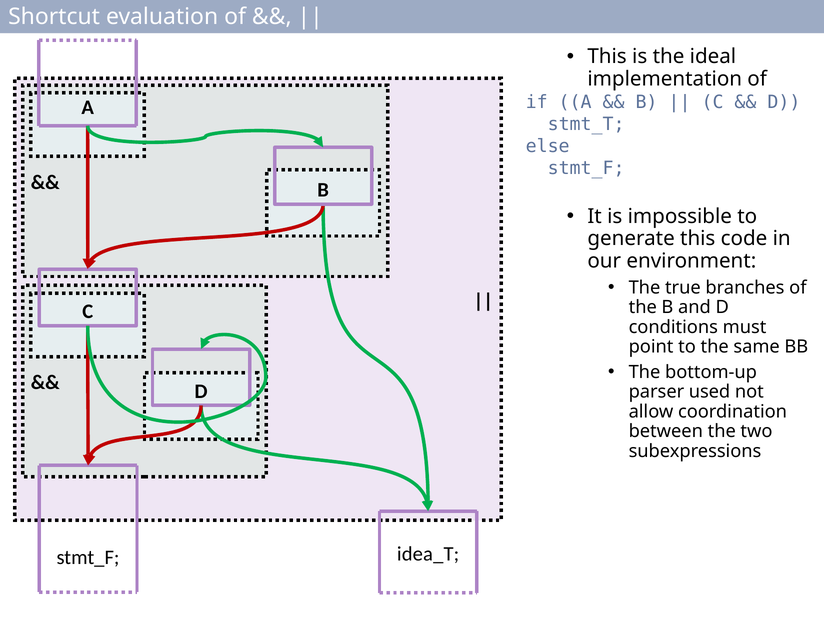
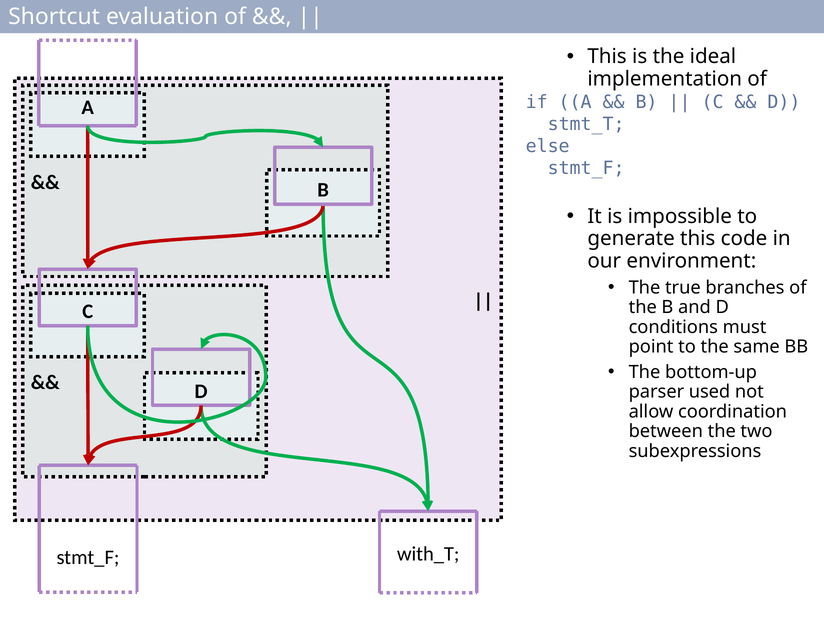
idea_T: idea_T -> with_T (428, 554)
